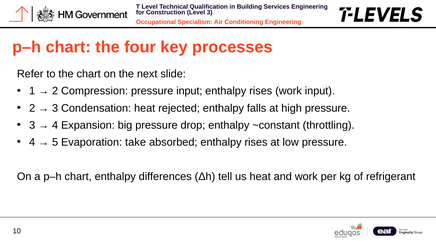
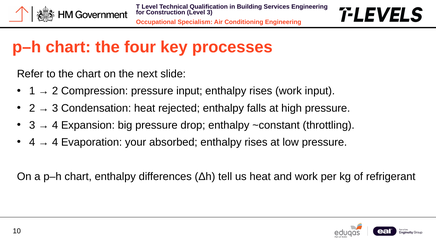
5: 5 -> 4 (55, 142)
take: take -> your (136, 142)
